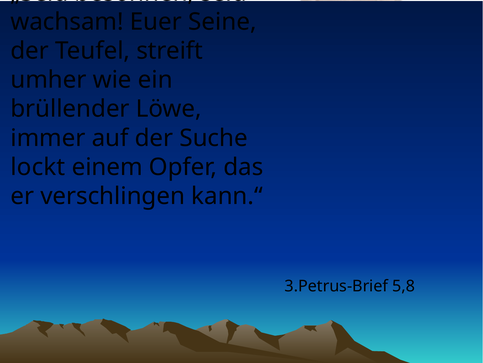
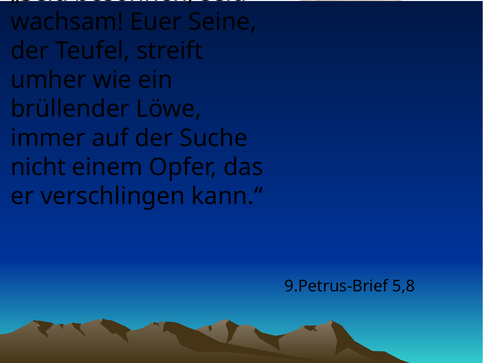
lockt: lockt -> nicht (38, 167)
3.Petrus-Brief: 3.Petrus-Brief -> 9.Petrus-Brief (336, 286)
